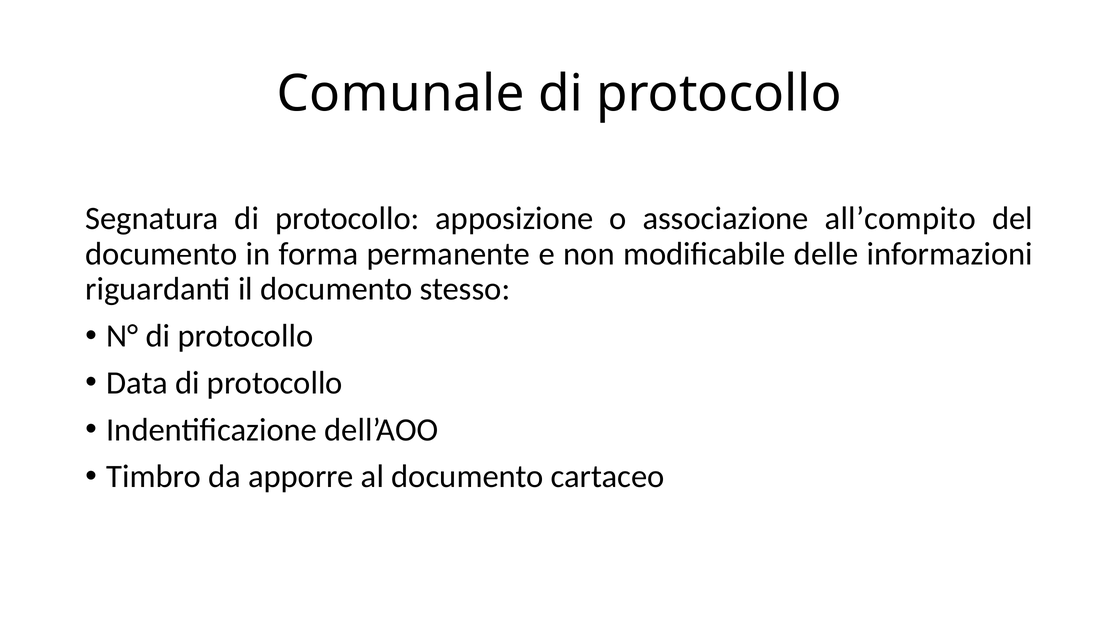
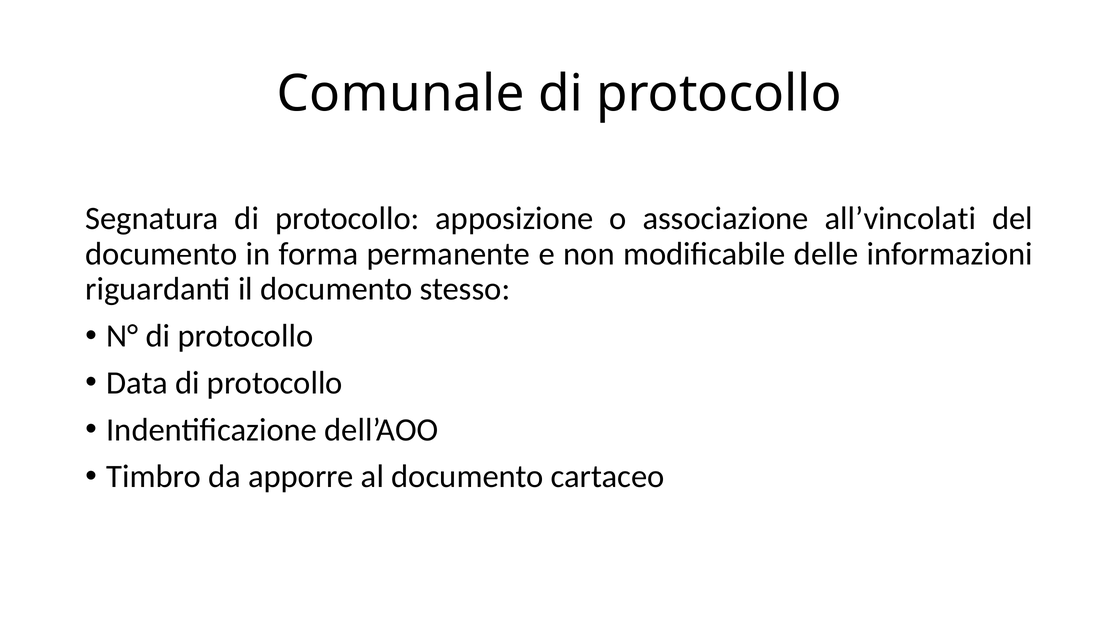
all’compito: all’compito -> all’vincolati (900, 219)
